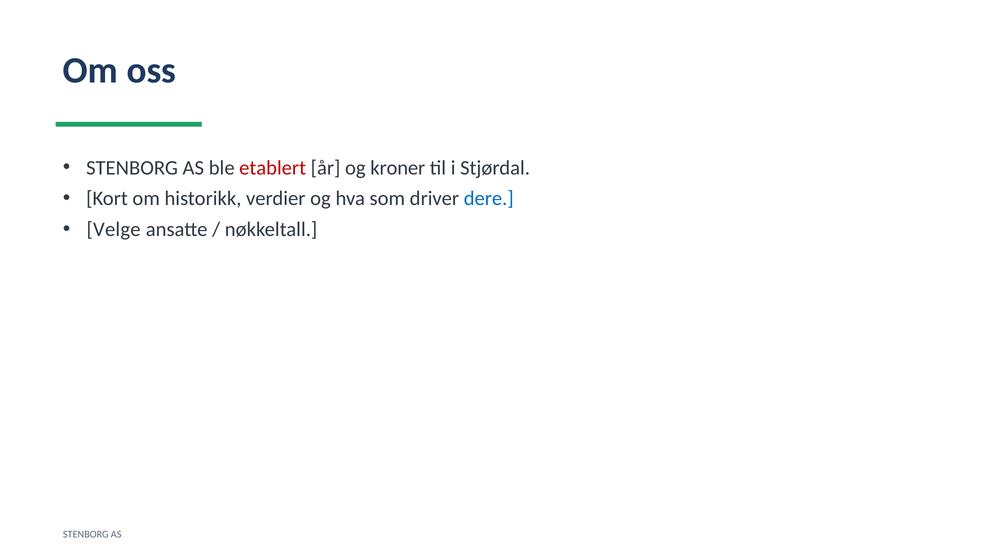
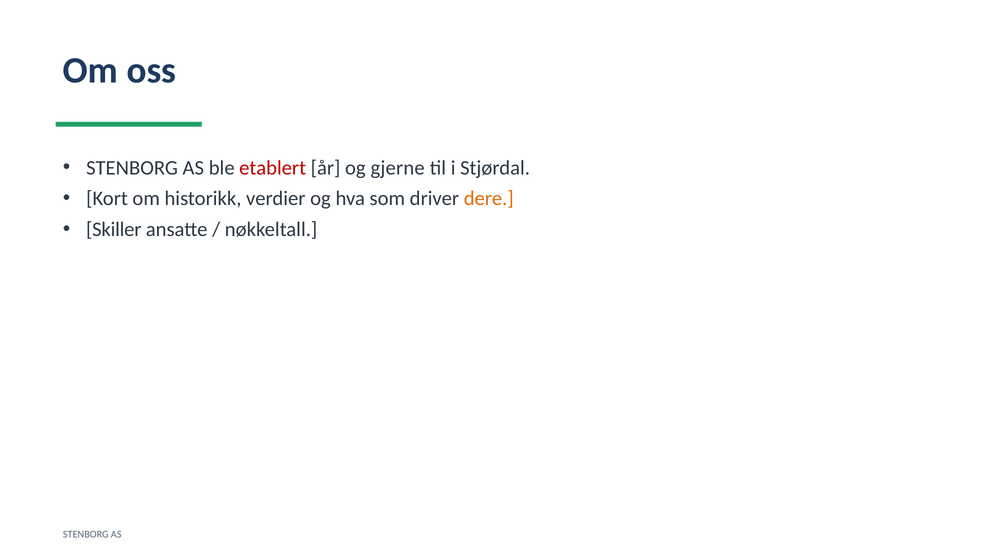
kroner: kroner -> gjerne (398, 168)
dere colour: blue -> orange (489, 199)
Velge: Velge -> Skiller (114, 230)
